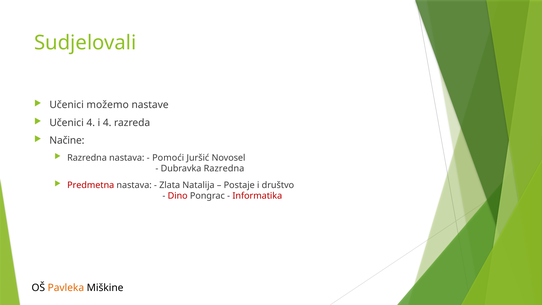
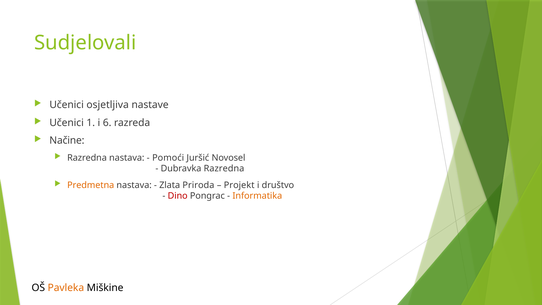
možemo: možemo -> osjetljiva (108, 105)
Učenici 4: 4 -> 1 (91, 123)
i 4: 4 -> 6 (107, 123)
Predmetna colour: red -> orange (91, 185)
Natalija: Natalija -> Priroda (198, 185)
Postaje: Postaje -> Projekt (239, 185)
Informatika colour: red -> orange (257, 196)
